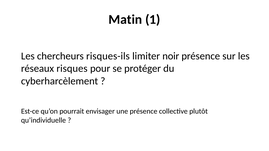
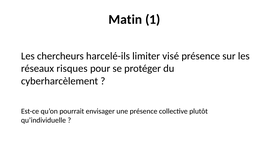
risques-ils: risques-ils -> harcelé-ils (108, 56)
noir: noir -> visé (171, 56)
